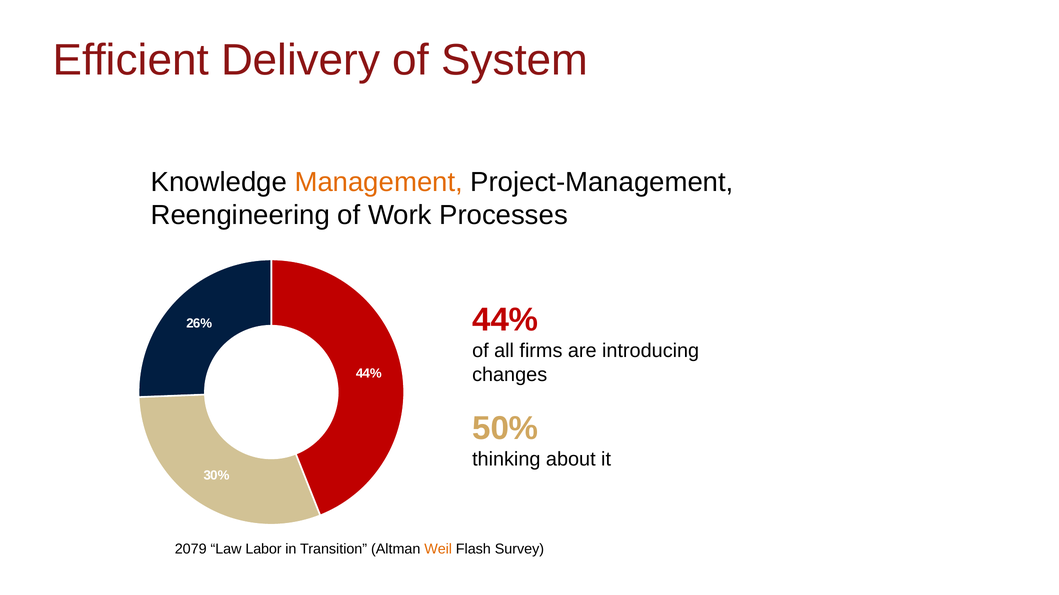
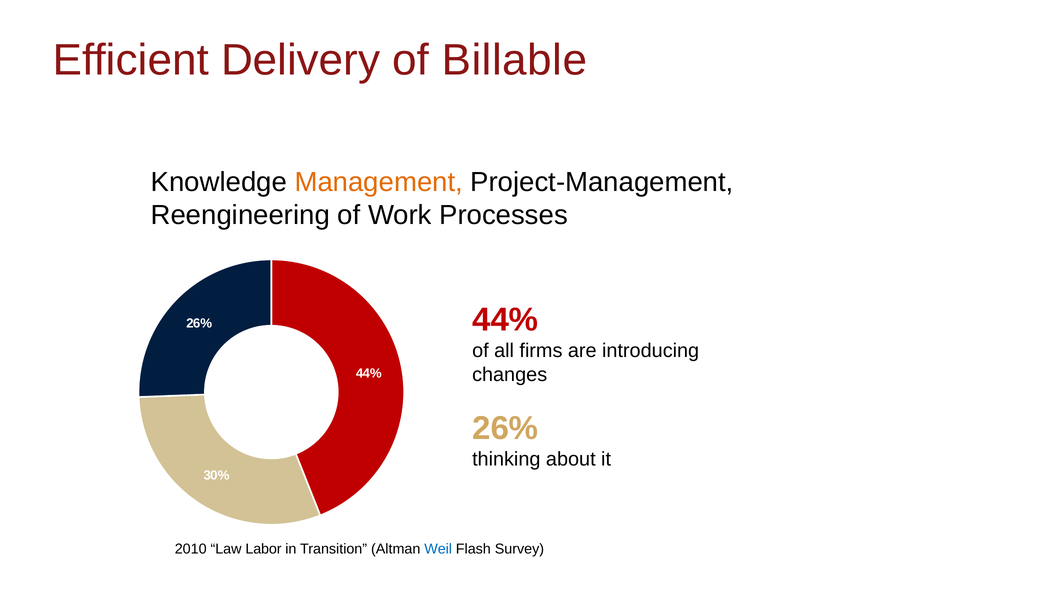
System: System -> Billable (515, 60)
50%: 50% -> 26% (505, 429)
2079: 2079 -> 2010 (191, 550)
Weil colour: orange -> blue (438, 550)
